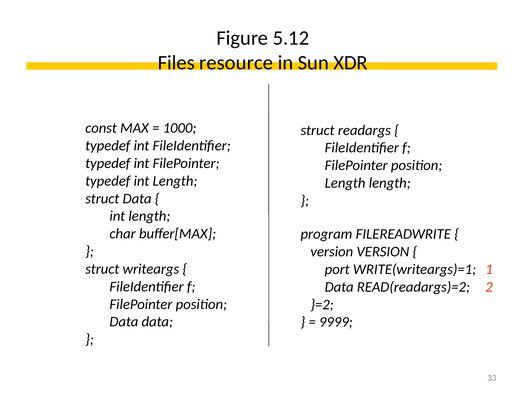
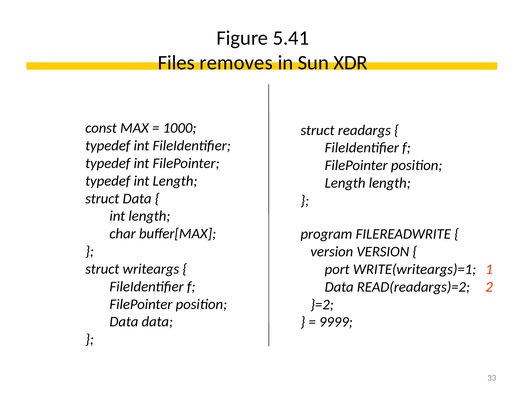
5.12: 5.12 -> 5.41 (291, 38)
resource: resource -> removes (236, 63)
